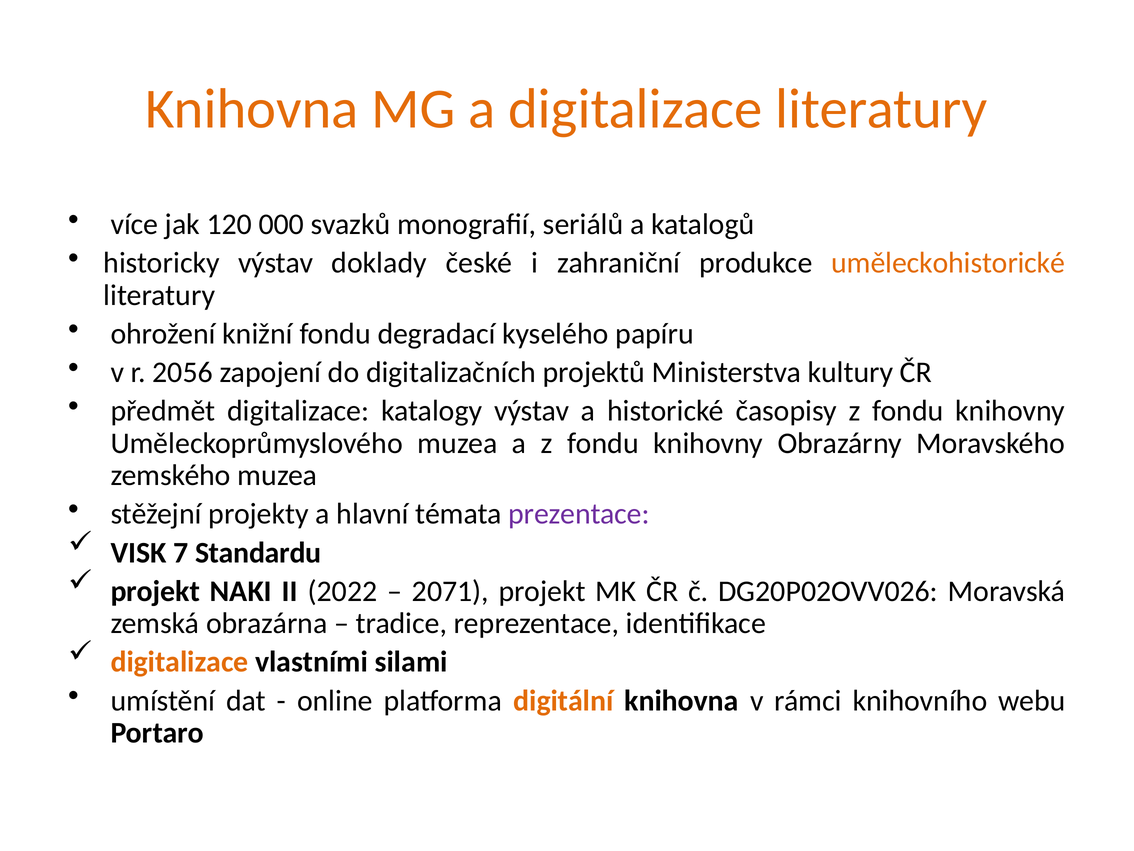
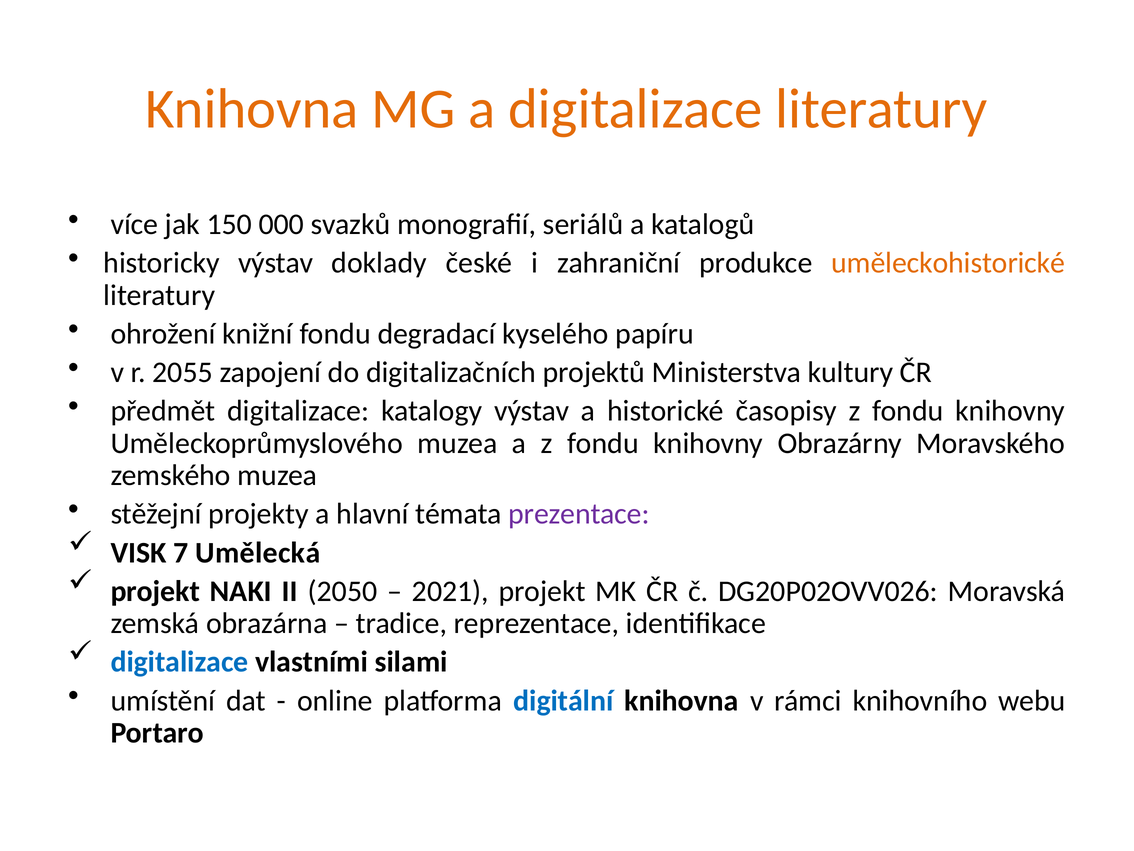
120: 120 -> 150 (229, 224)
2056: 2056 -> 2055 (183, 372)
Standardu: Standardu -> Umělecká (258, 552)
2022: 2022 -> 2050 (343, 591)
2071: 2071 -> 2021 (450, 591)
digitalizace colour: orange -> blue (180, 662)
digitální colour: orange -> blue (563, 700)
